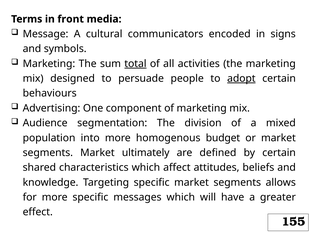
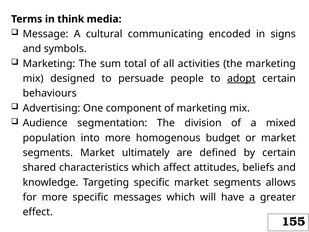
front: front -> think (71, 19)
communicators: communicators -> communicating (166, 34)
total underline: present -> none (135, 64)
